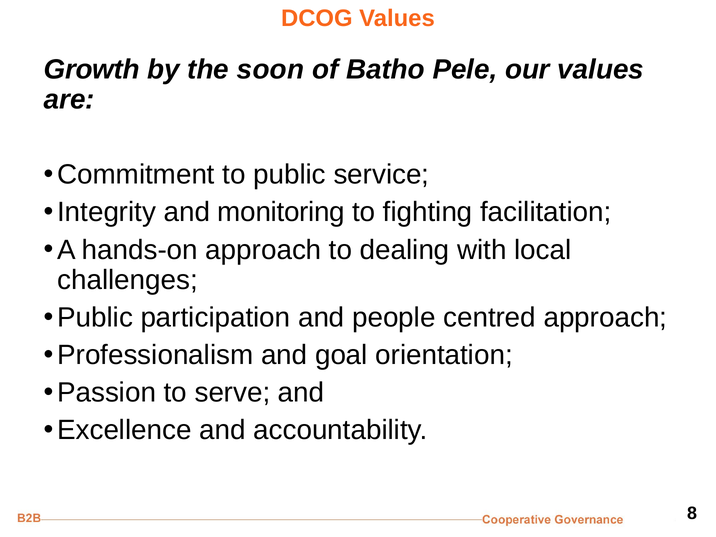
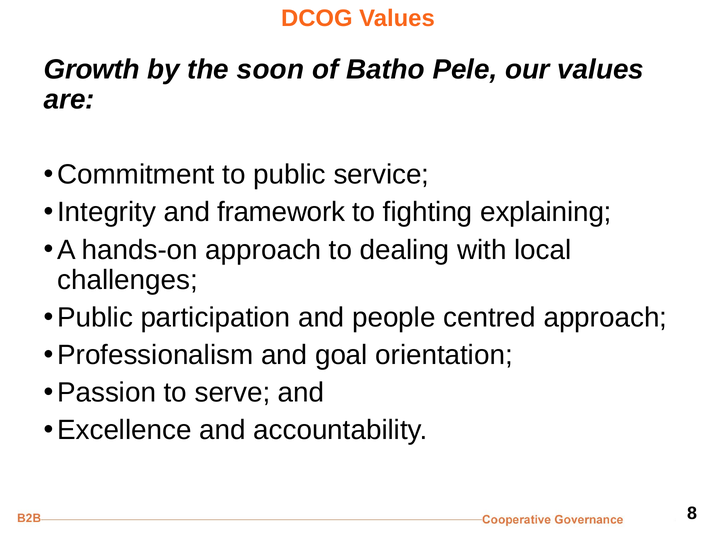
monitoring: monitoring -> framework (281, 212)
facilitation: facilitation -> explaining (546, 212)
